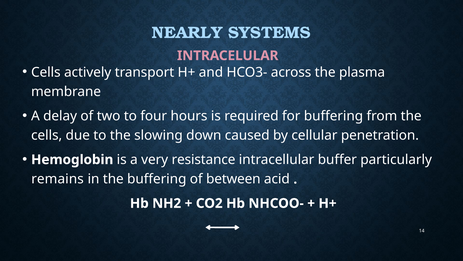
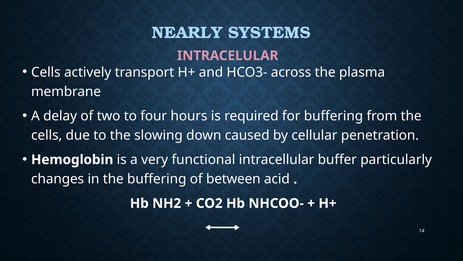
resistance: resistance -> functional (203, 159)
remains: remains -> changes (58, 179)
